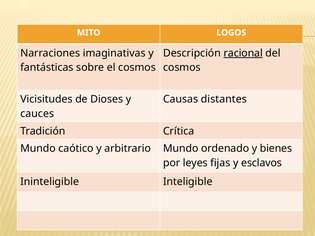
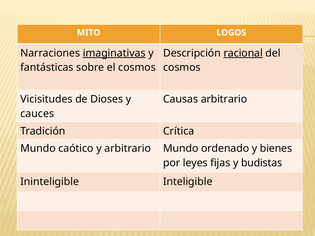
imaginativas underline: none -> present (114, 53)
Causas distantes: distantes -> arbitrario (224, 99)
esclavos: esclavos -> budistas (262, 163)
